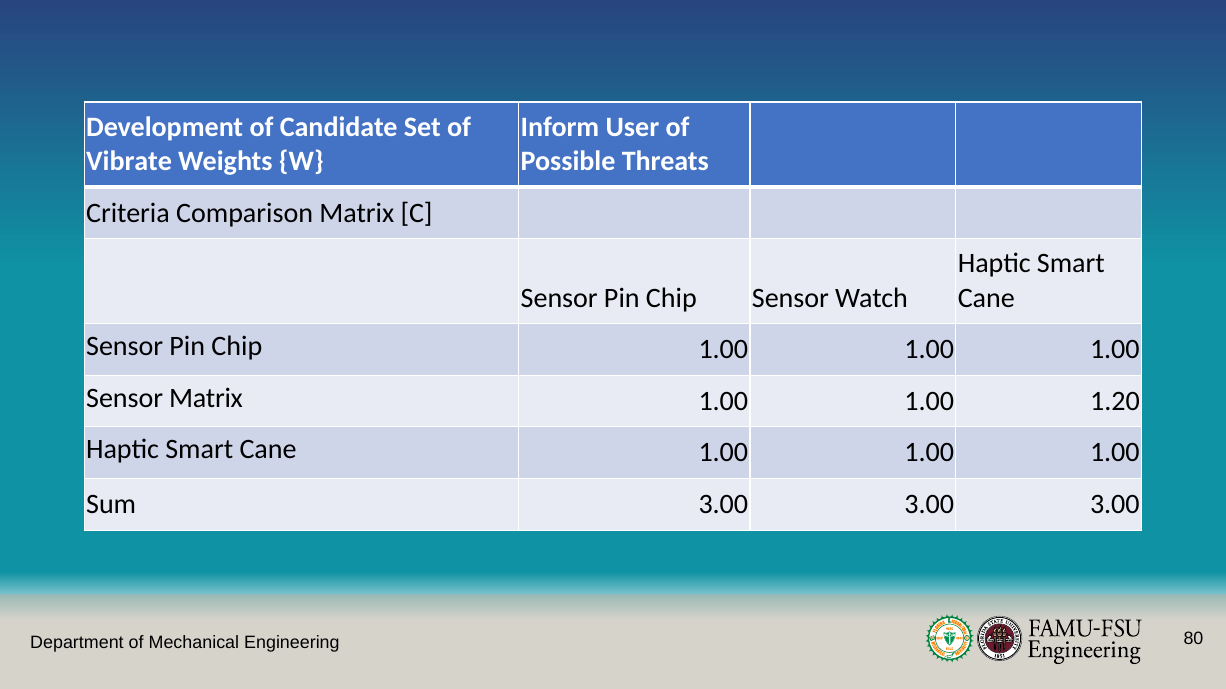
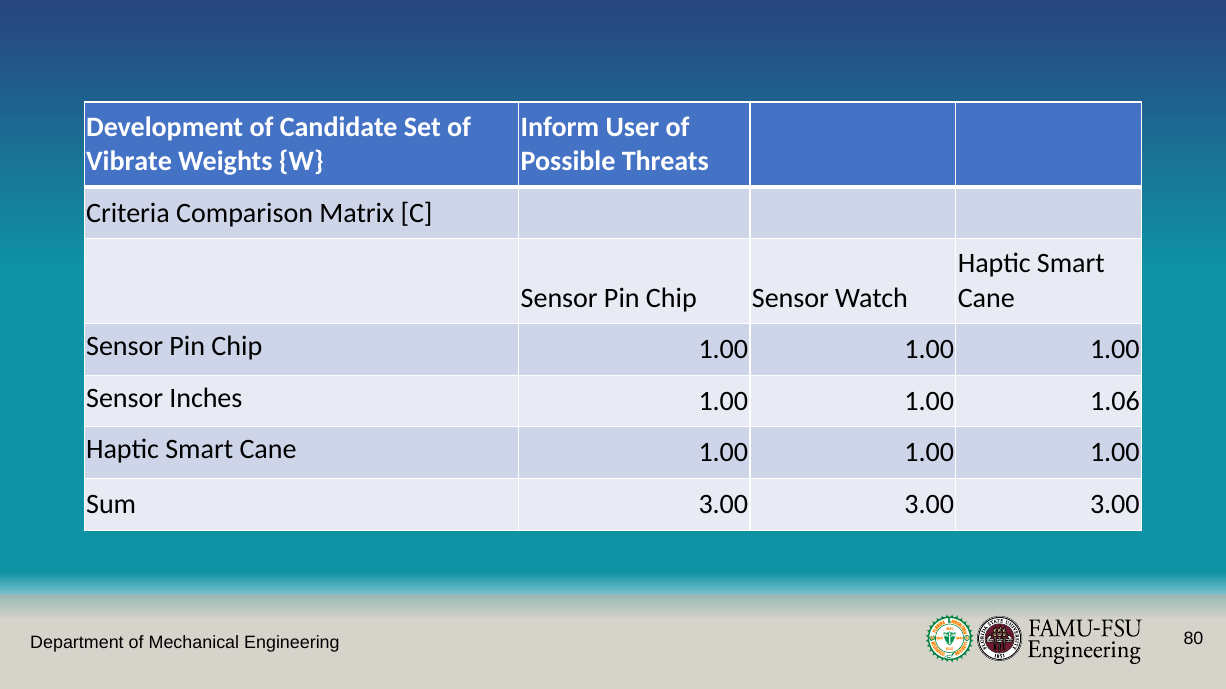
Sensor Matrix: Matrix -> Inches (206, 398)
1.20: 1.20 -> 1.06 (1115, 401)
